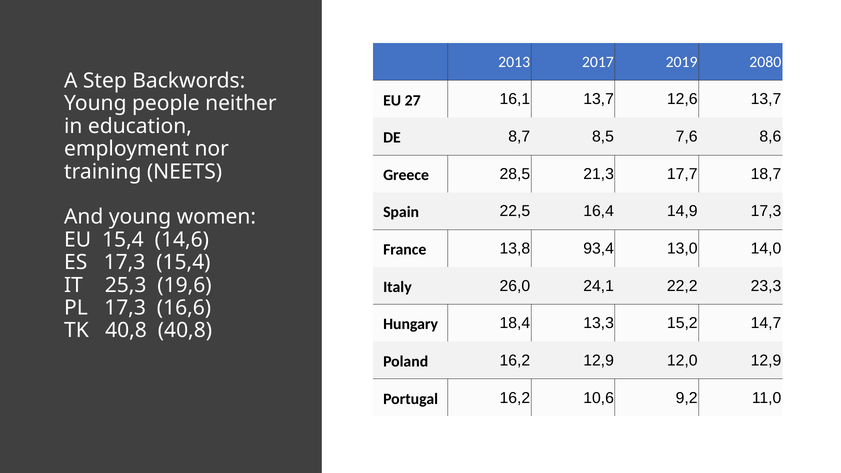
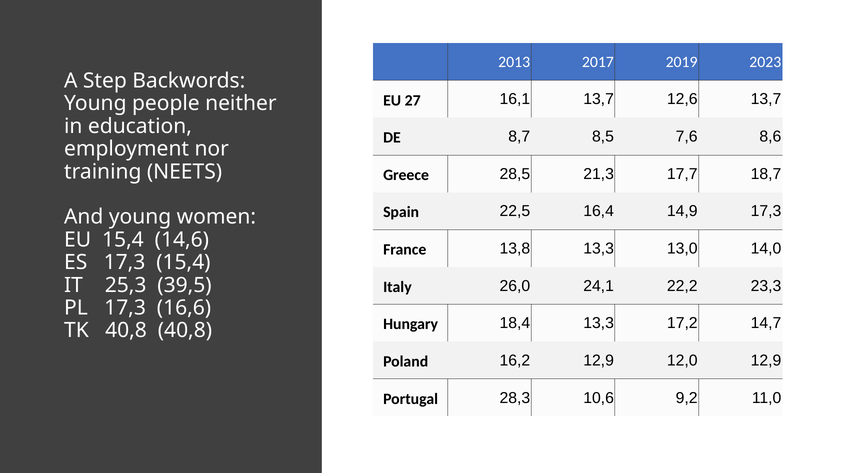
2080: 2080 -> 2023 (765, 62)
13,8 93,4: 93,4 -> 13,3 (599, 249)
19,6: 19,6 -> 39,5 (184, 285)
15,2: 15,2 -> 17,2 (682, 323)
Portugal 16,2: 16,2 -> 28,3 (515, 398)
